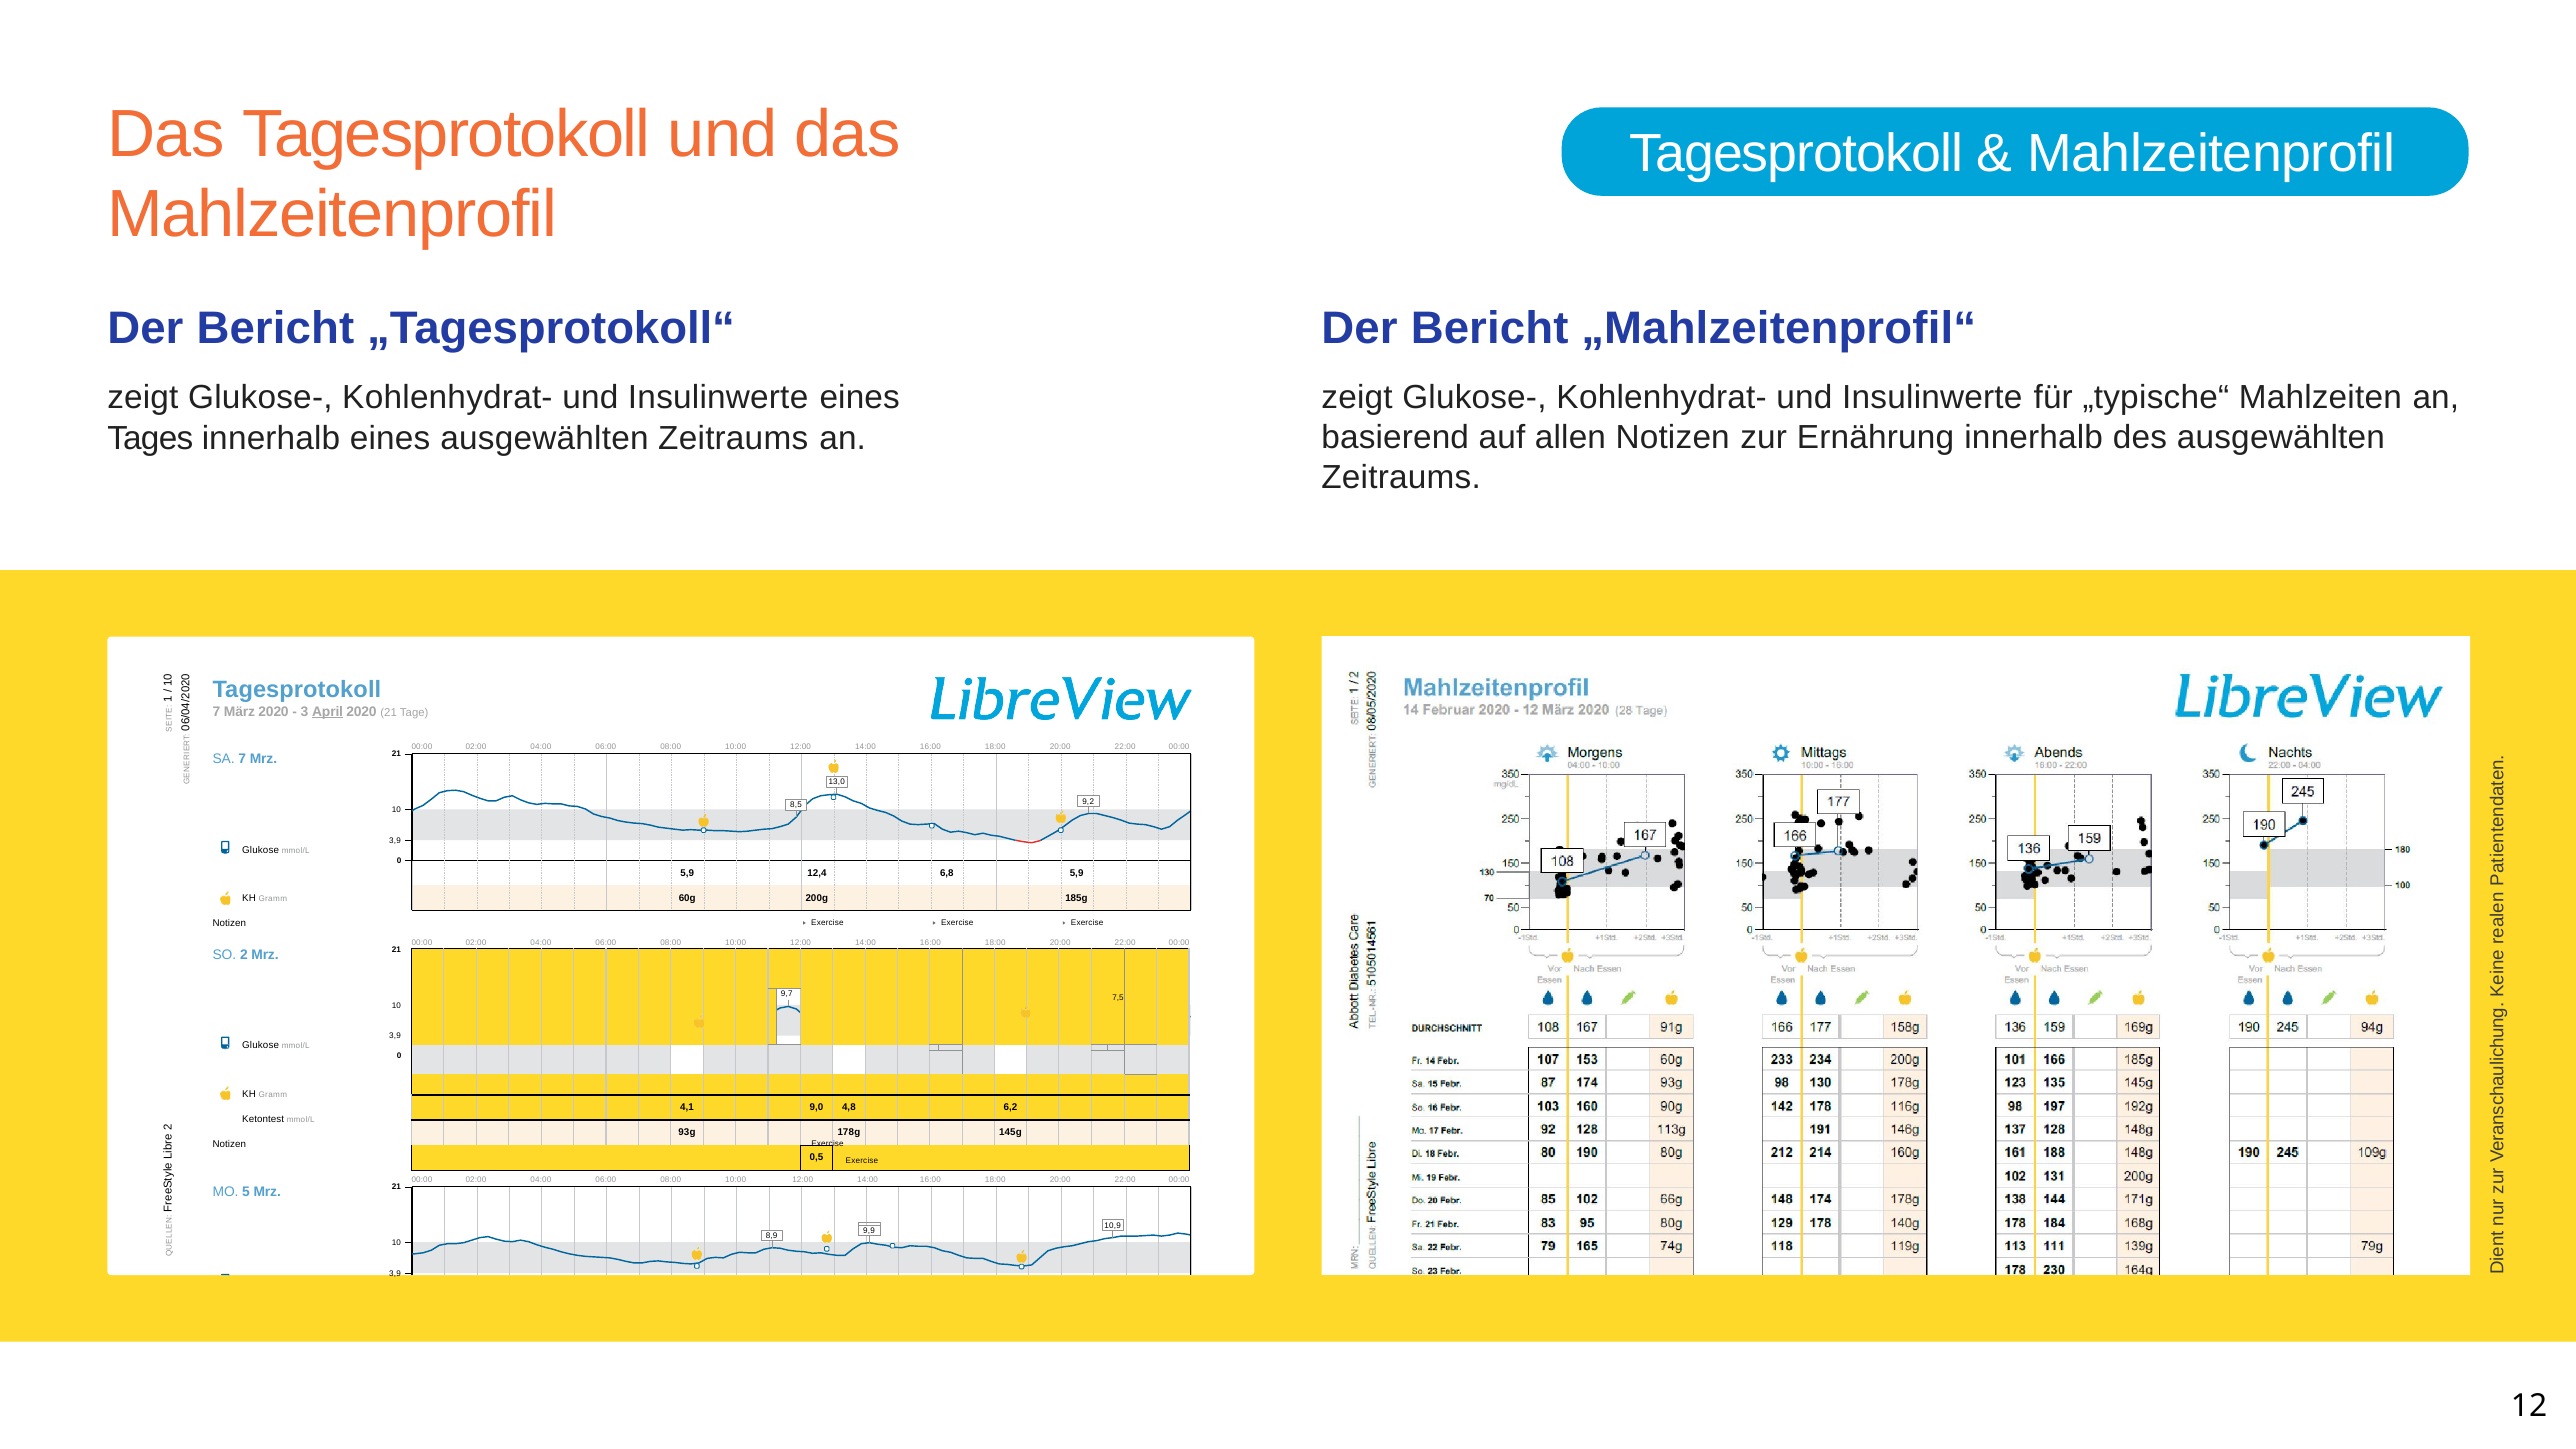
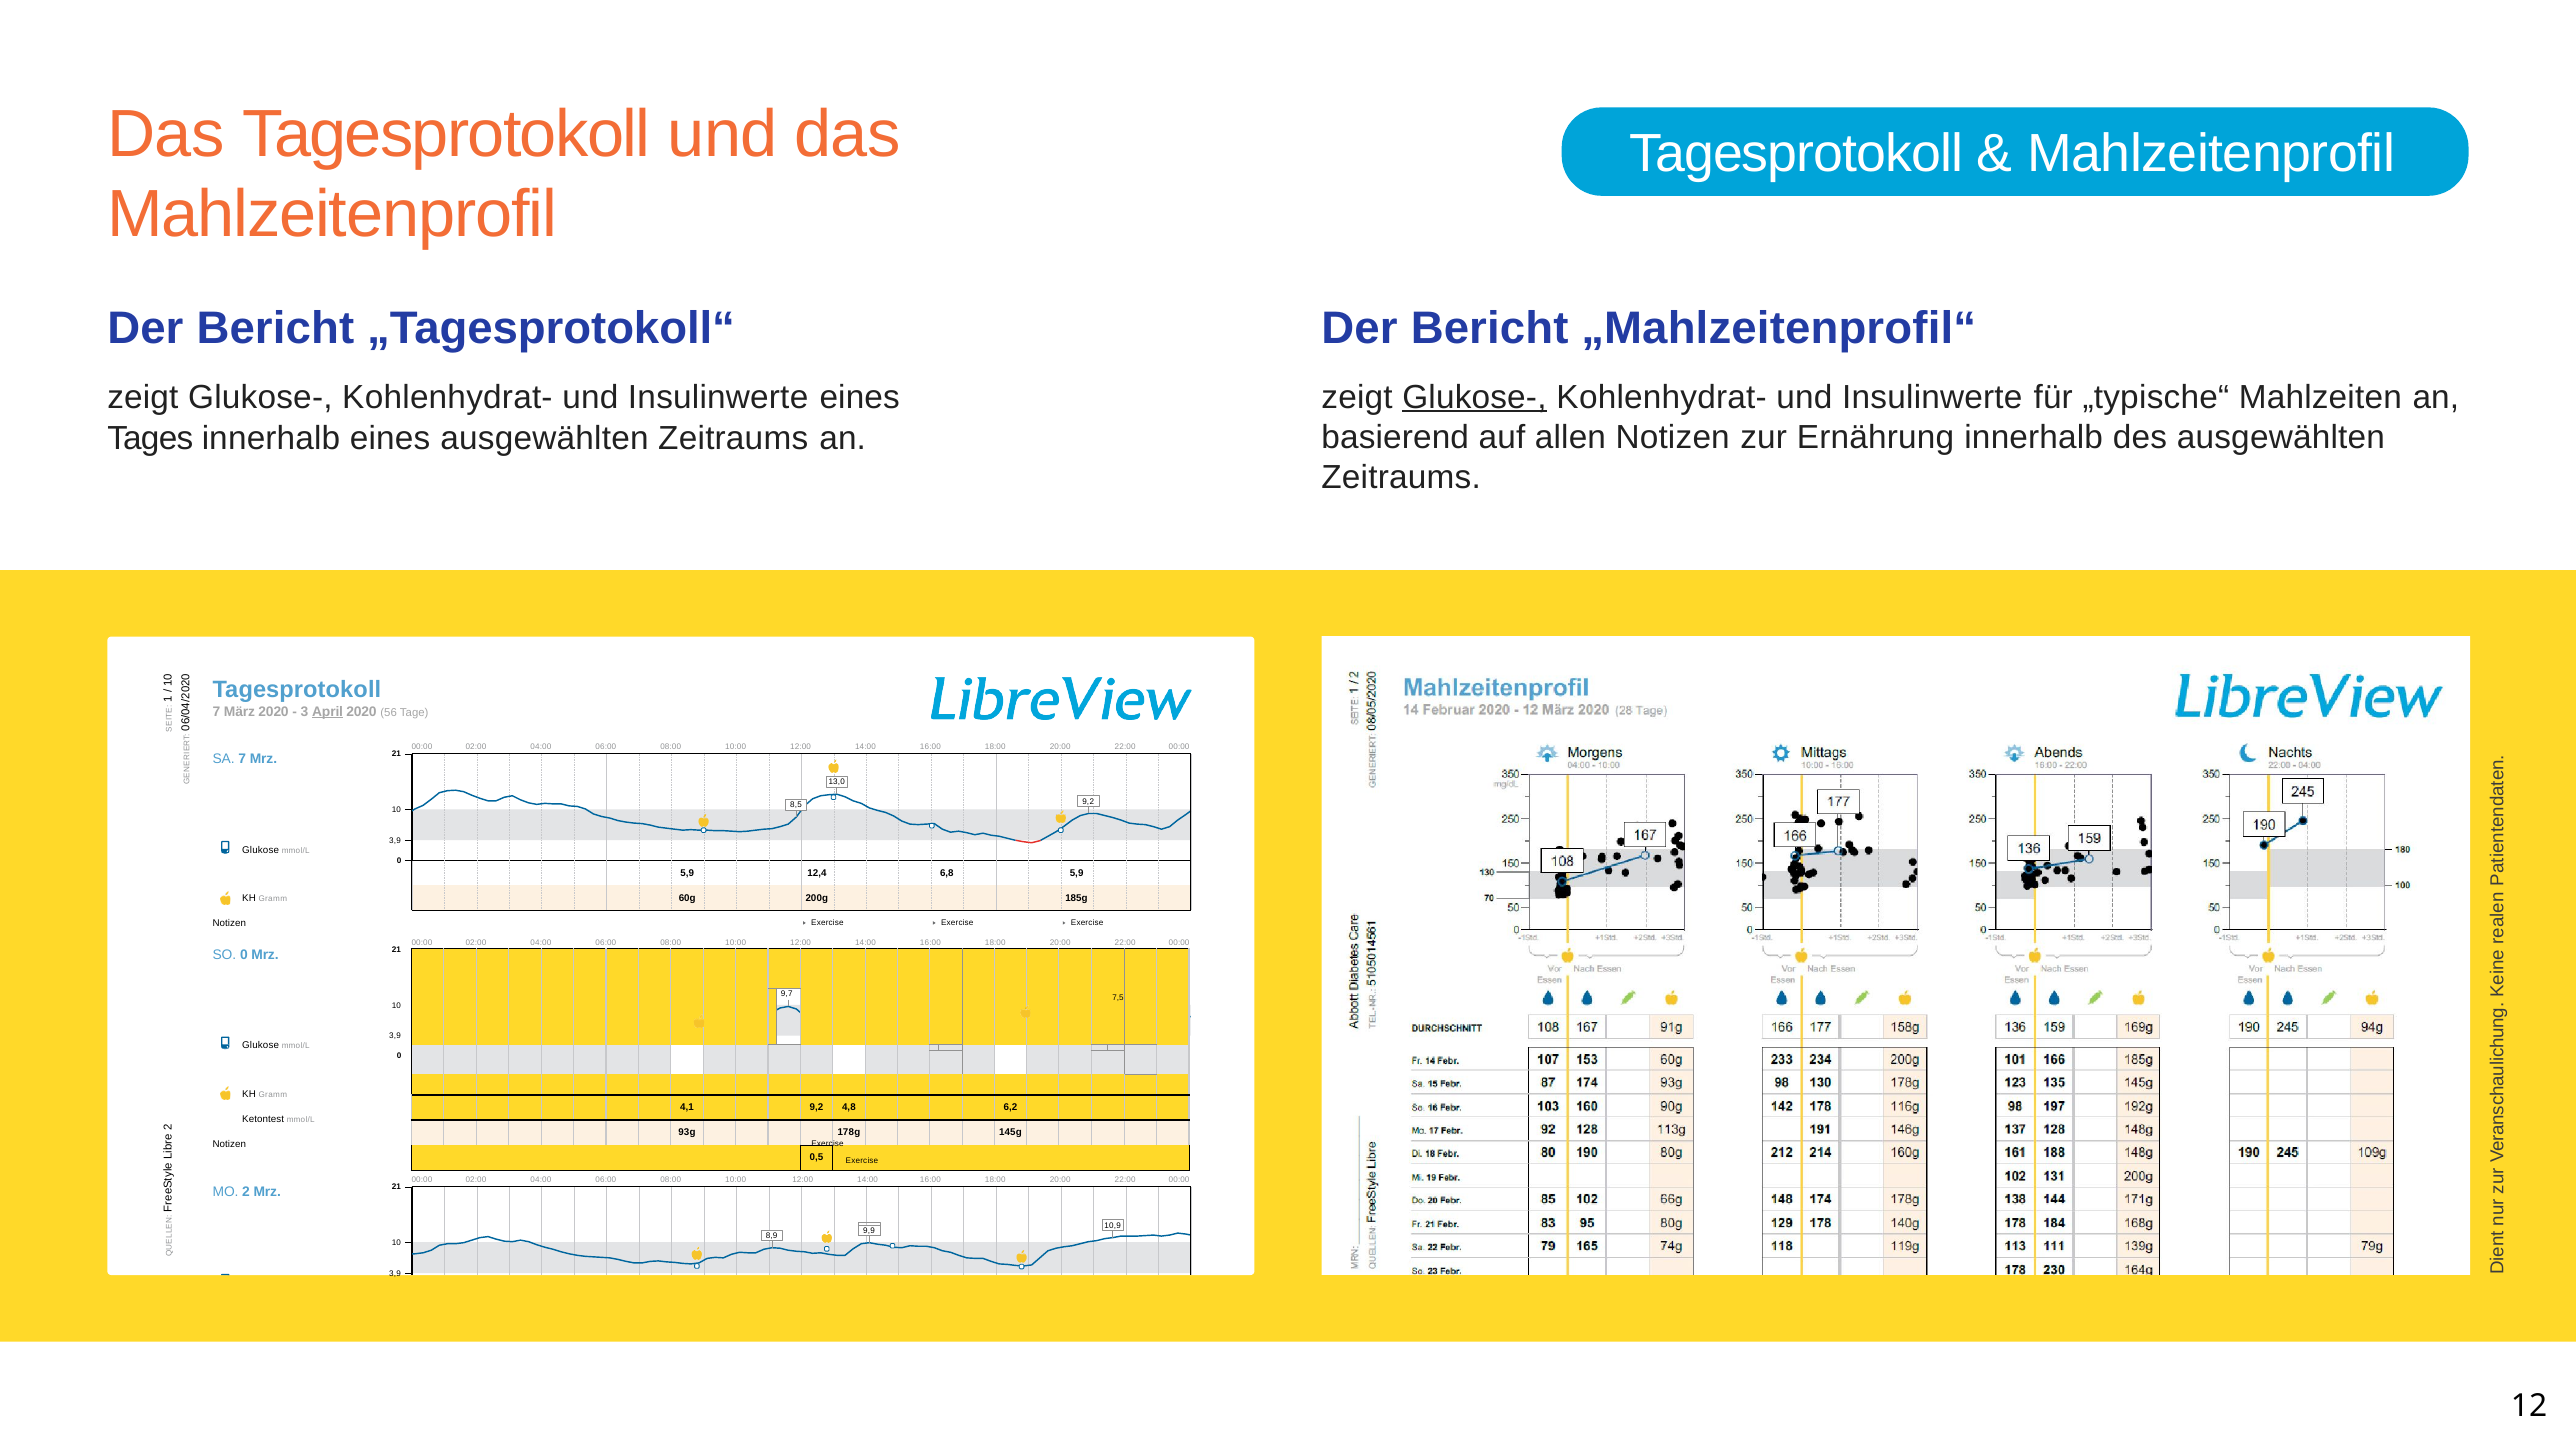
Glukose- underline: none -> present (1474, 397)
2020 21: 21 -> 56 (389, 713)
SO 2: 2 -> 0 (244, 955)
4,1 9,0: 9,0 -> 9,2 (817, 1107)
MO 5: 5 -> 2 (246, 1192)
